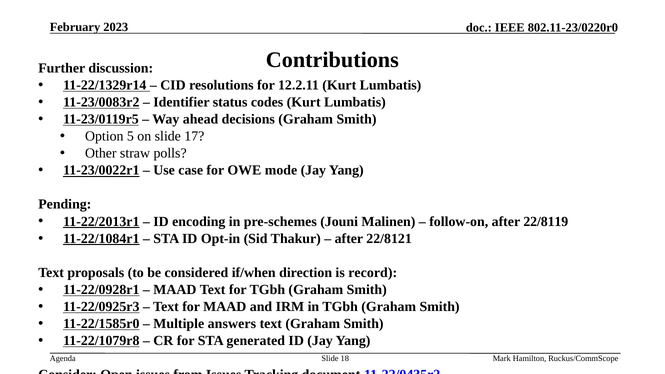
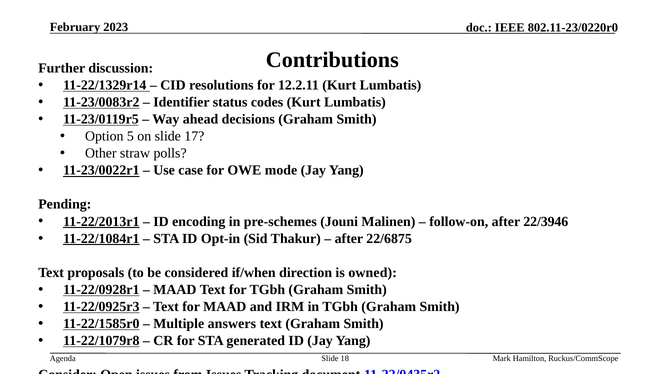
22/8119: 22/8119 -> 22/3946 (546, 221)
22/8121: 22/8121 -> 22/6875 (389, 239)
record: record -> owned (373, 273)
